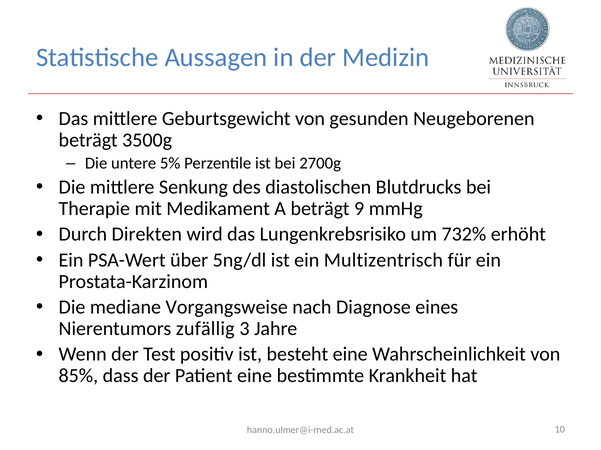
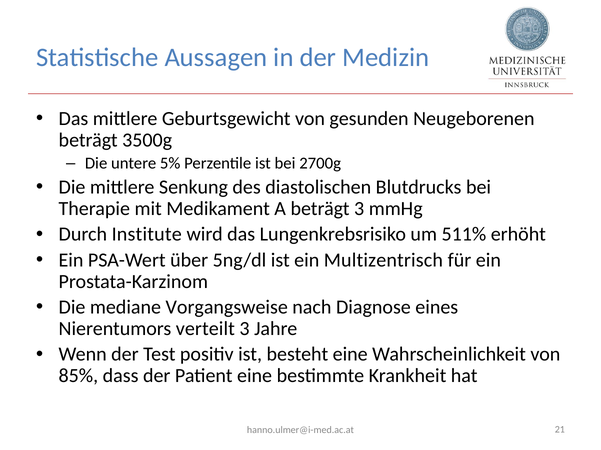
beträgt 9: 9 -> 3 (359, 209)
Direkten: Direkten -> Institute (147, 235)
732%: 732% -> 511% (464, 235)
zufällig: zufällig -> verteilt (205, 329)
10: 10 -> 21 (560, 430)
